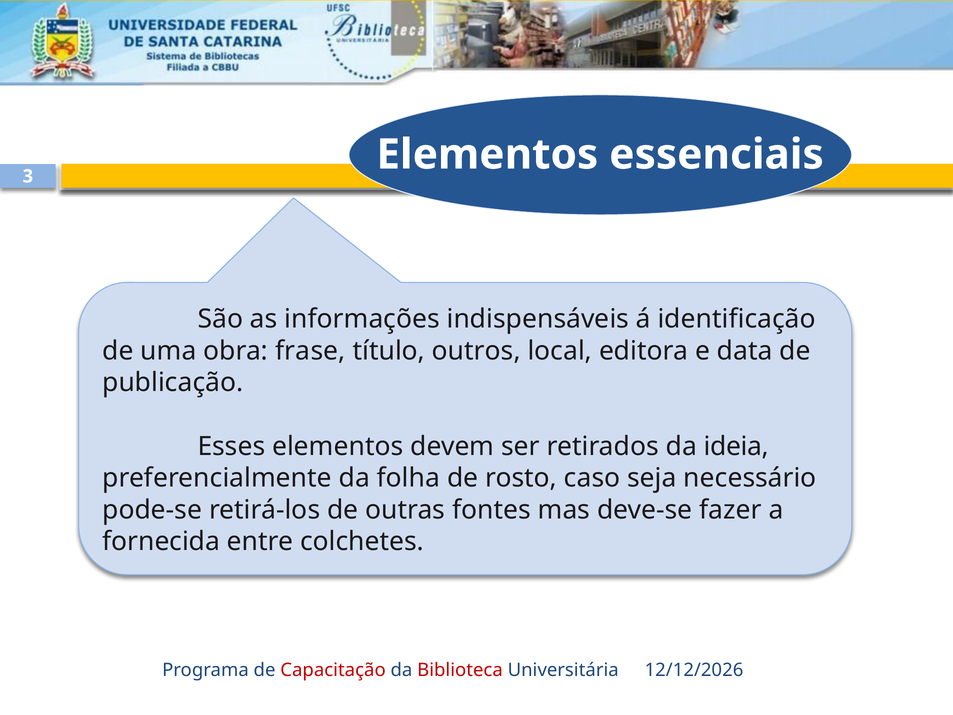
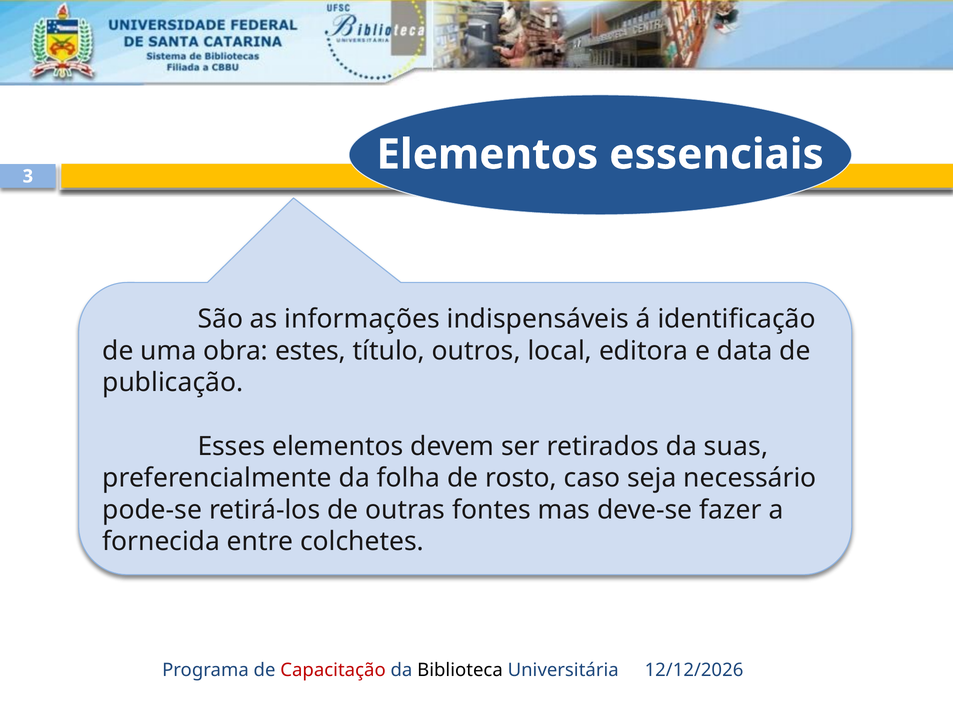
frase: frase -> estes (311, 351)
ideia: ideia -> suas (736, 446)
Biblioteca colour: red -> black (460, 670)
